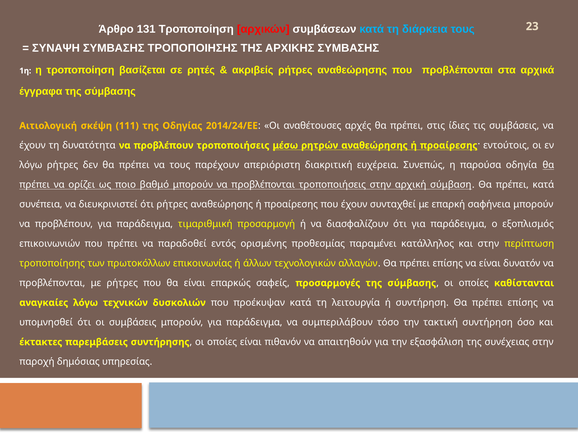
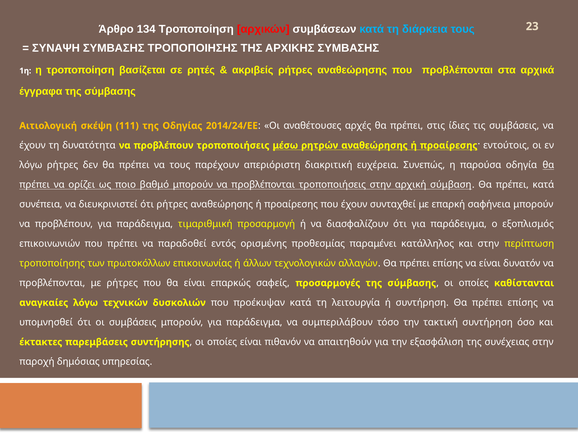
131: 131 -> 134 (146, 29)
